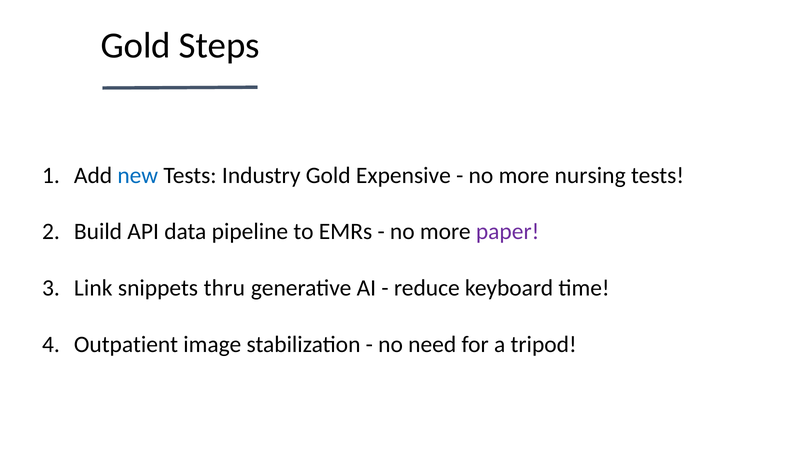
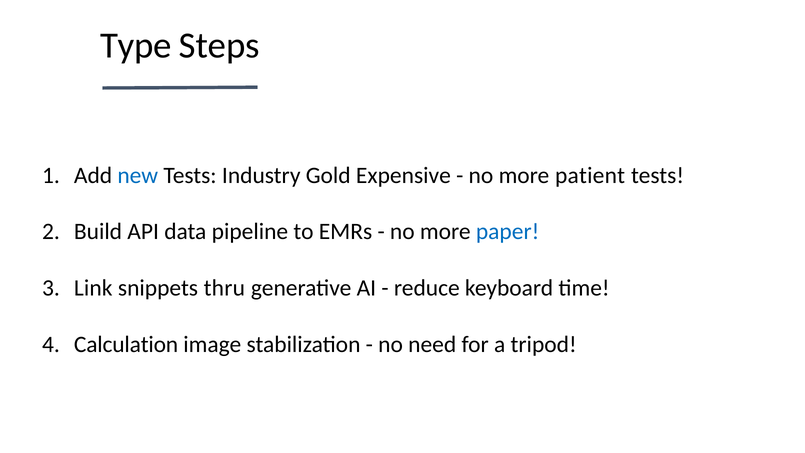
Gold: Gold -> Type (136, 46)
nursing: nursing -> patient (590, 175)
paper colour: purple -> blue (508, 232)
Outpatient: Outpatient -> Calculation (126, 344)
